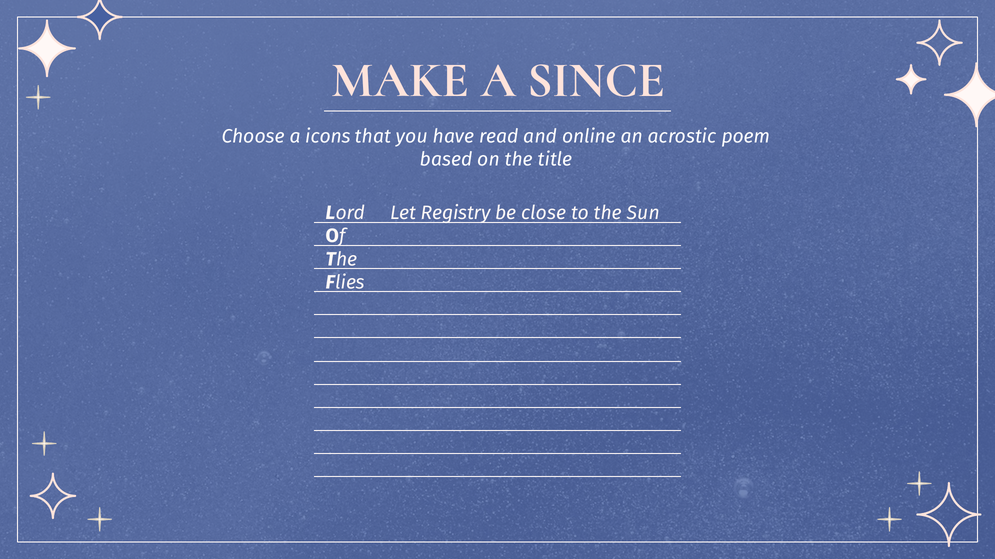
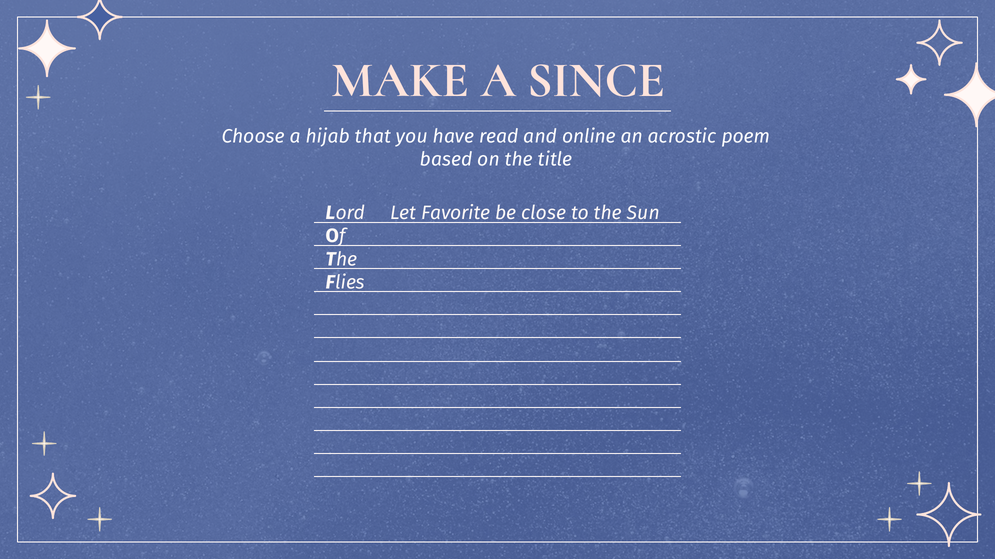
icons: icons -> hijab (328, 136)
Registry: Registry -> Favorite (456, 213)
